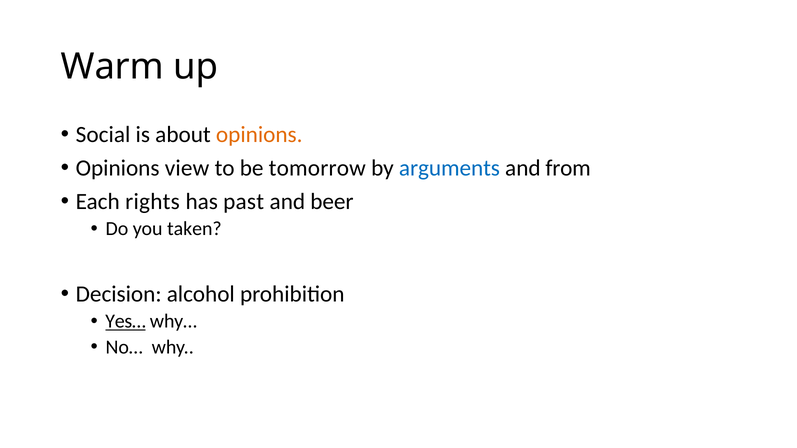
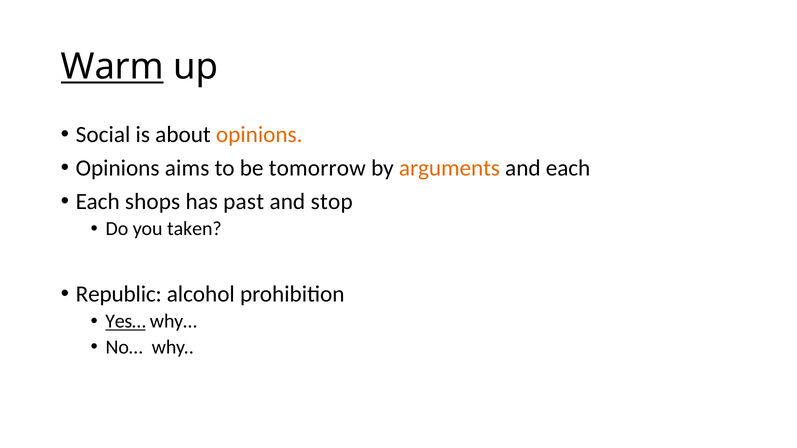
Warm underline: none -> present (112, 67)
view: view -> aims (187, 168)
arguments colour: blue -> orange (449, 168)
and from: from -> each (568, 168)
rights: rights -> shops (153, 202)
beer: beer -> stop (332, 202)
Decision: Decision -> Republic (119, 294)
